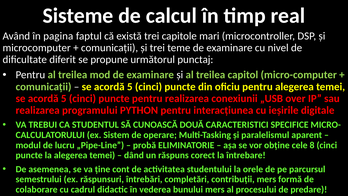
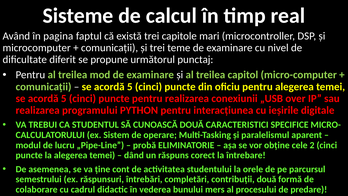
8: 8 -> 2 (312, 145)
contribuții mers: mers -> două (266, 179)
